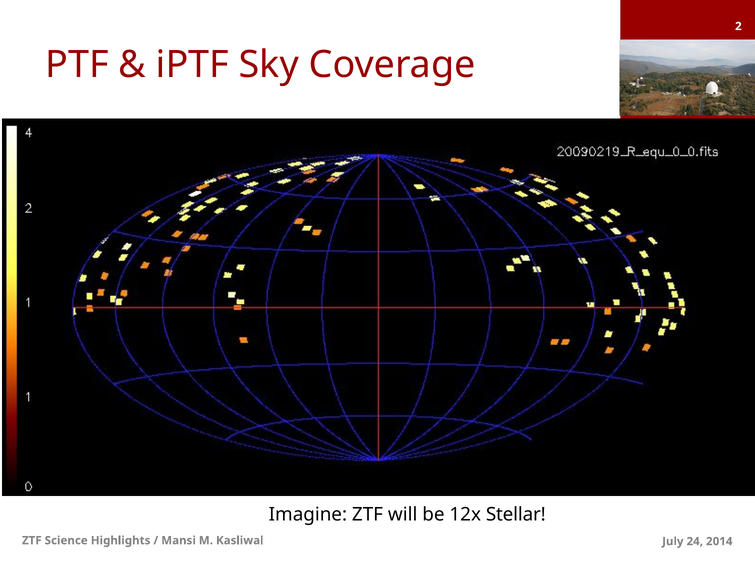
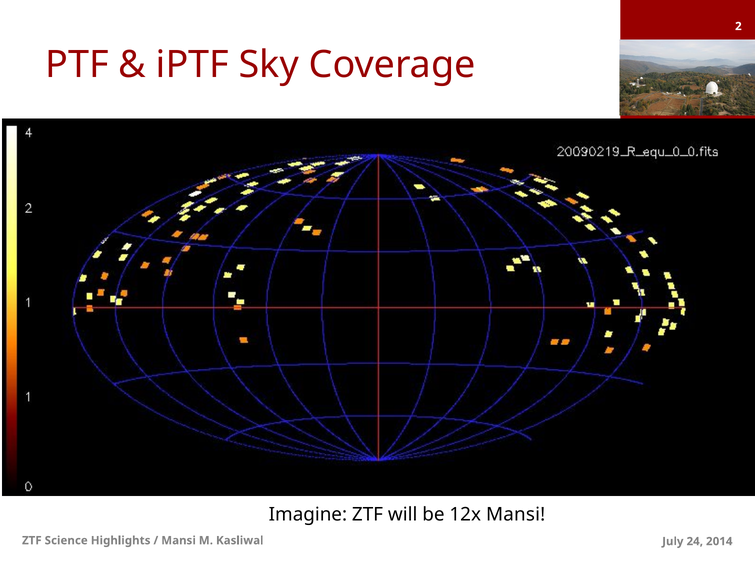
12x Stellar: Stellar -> Mansi (516, 514)
